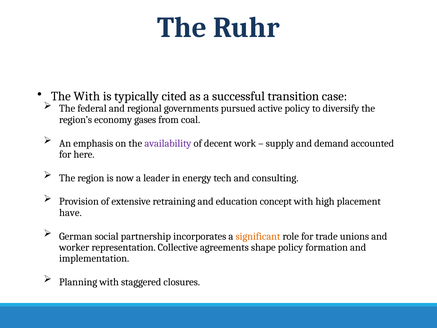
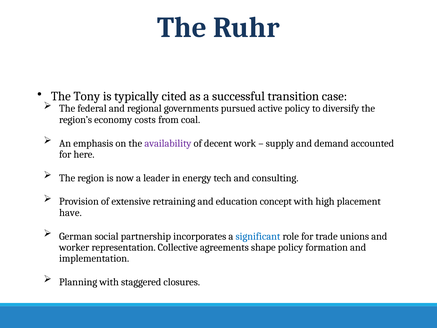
The With: With -> Tony (87, 96)
gases: gases -> costs (145, 120)
significant colour: orange -> blue (258, 236)
